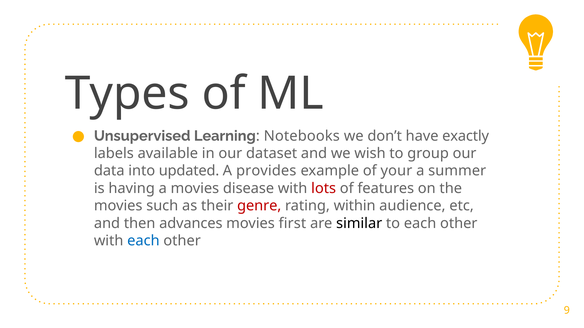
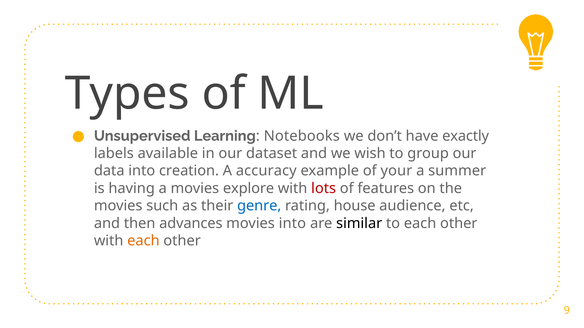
updated: updated -> creation (189, 171)
provides: provides -> accuracy (266, 171)
disease: disease -> explore (249, 189)
genre colour: red -> blue (259, 206)
within: within -> house (355, 206)
movies first: first -> into (292, 224)
each colour: blue -> orange (143, 241)
